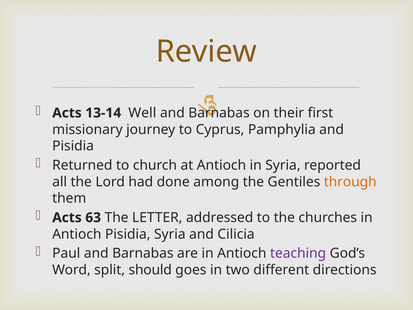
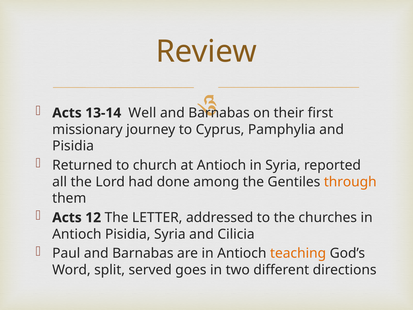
63: 63 -> 12 (93, 217)
teaching colour: purple -> orange (298, 253)
should: should -> served (150, 270)
